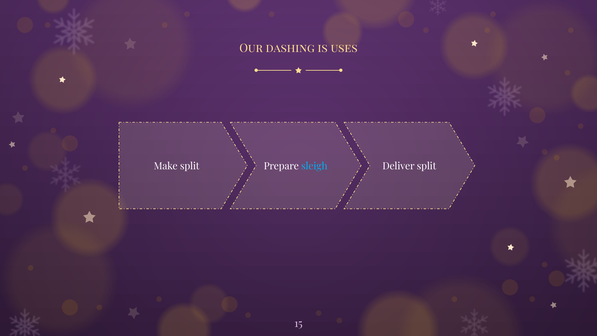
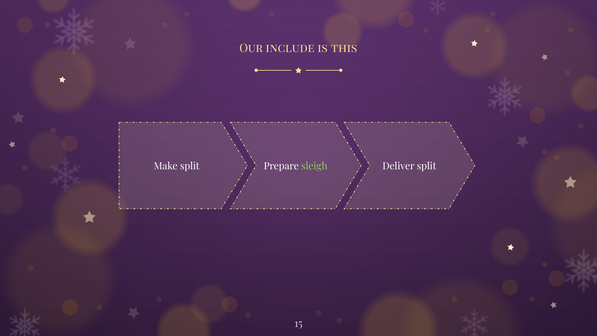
dashing: dashing -> include (290, 48)
uses: uses -> this (344, 48)
sleigh colour: light blue -> light green (314, 166)
